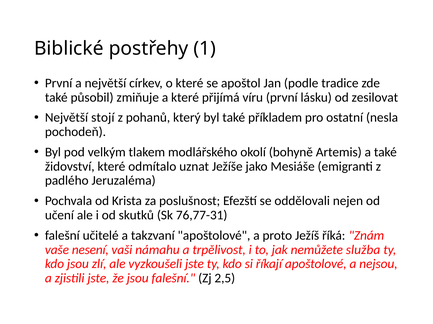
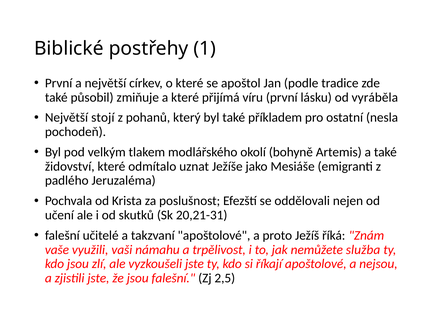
zesilovat: zesilovat -> vyráběla (375, 98)
76,77-31: 76,77-31 -> 20,21-31 (202, 216)
nesení: nesení -> využili (90, 250)
